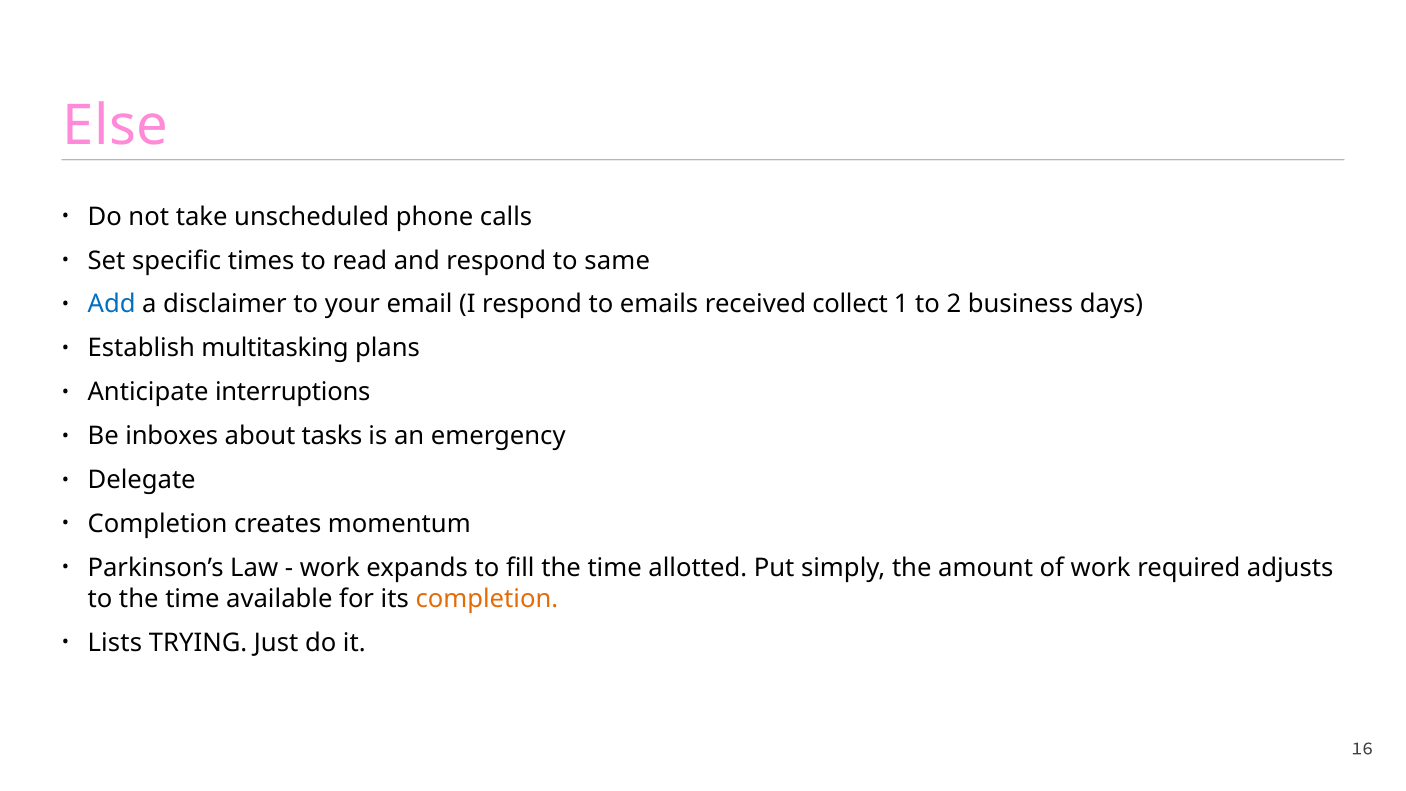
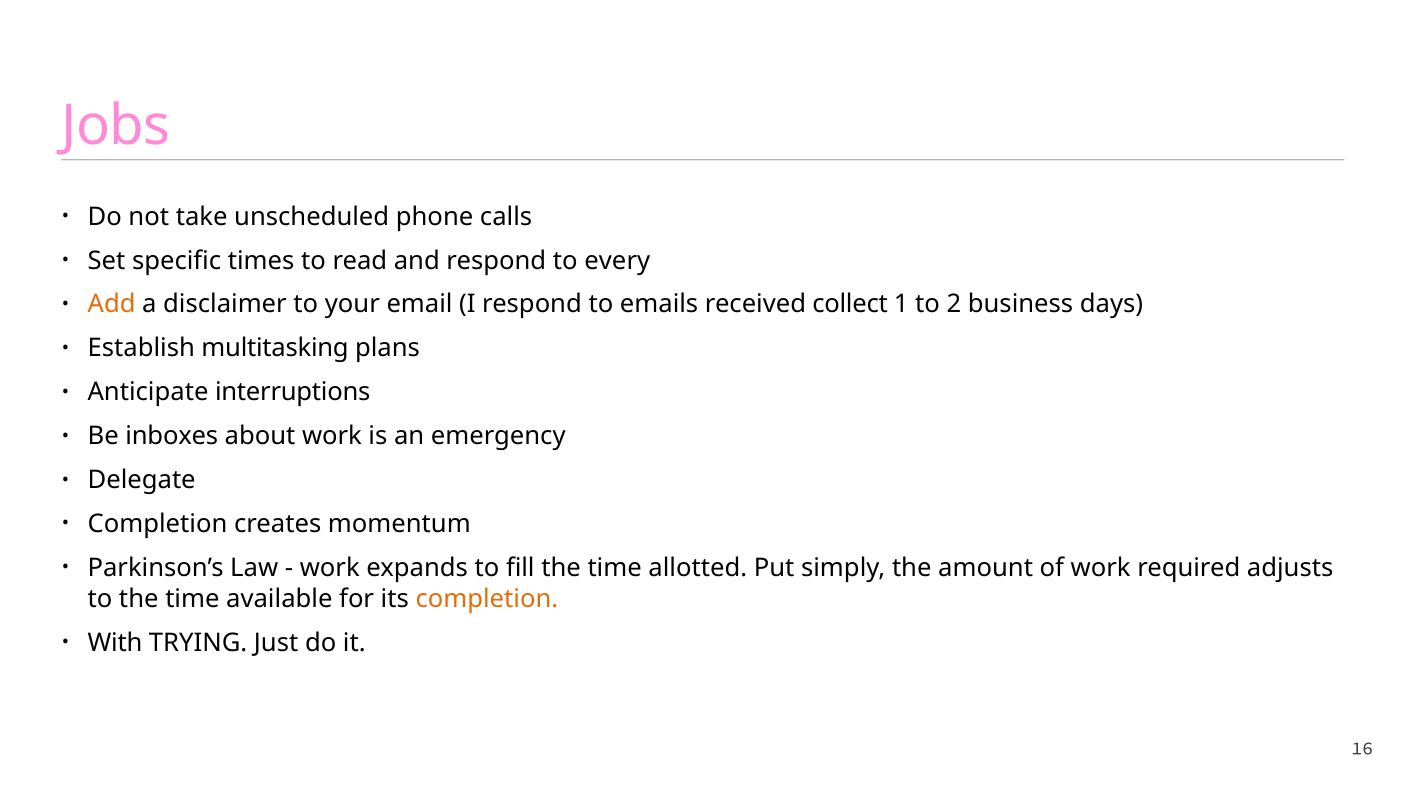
Else: Else -> Jobs (116, 126)
same: same -> every (617, 261)
Add colour: blue -> orange (112, 304)
about tasks: tasks -> work (332, 436)
Lists: Lists -> With (115, 643)
